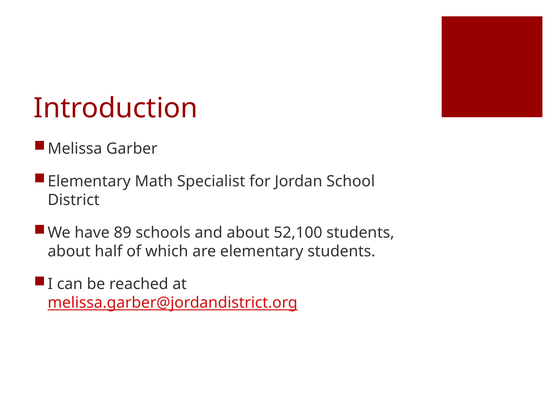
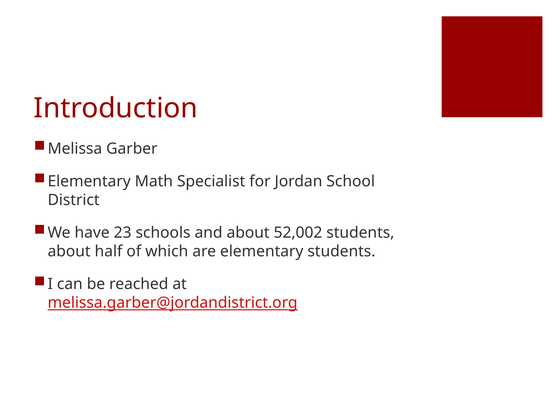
89: 89 -> 23 (123, 233)
52,100: 52,100 -> 52,002 (298, 233)
